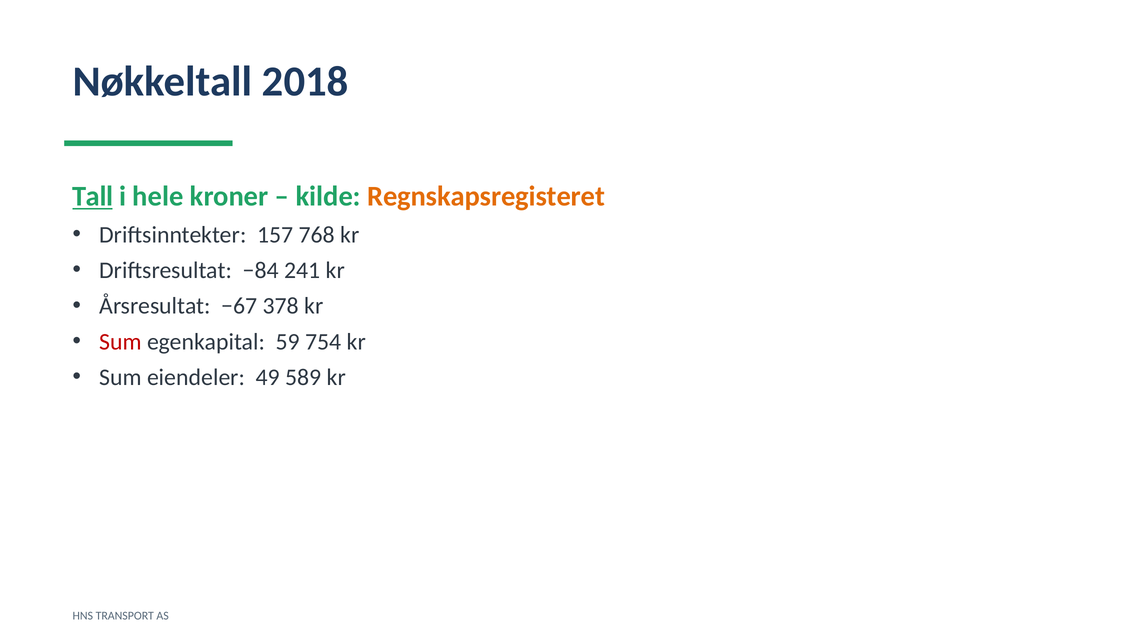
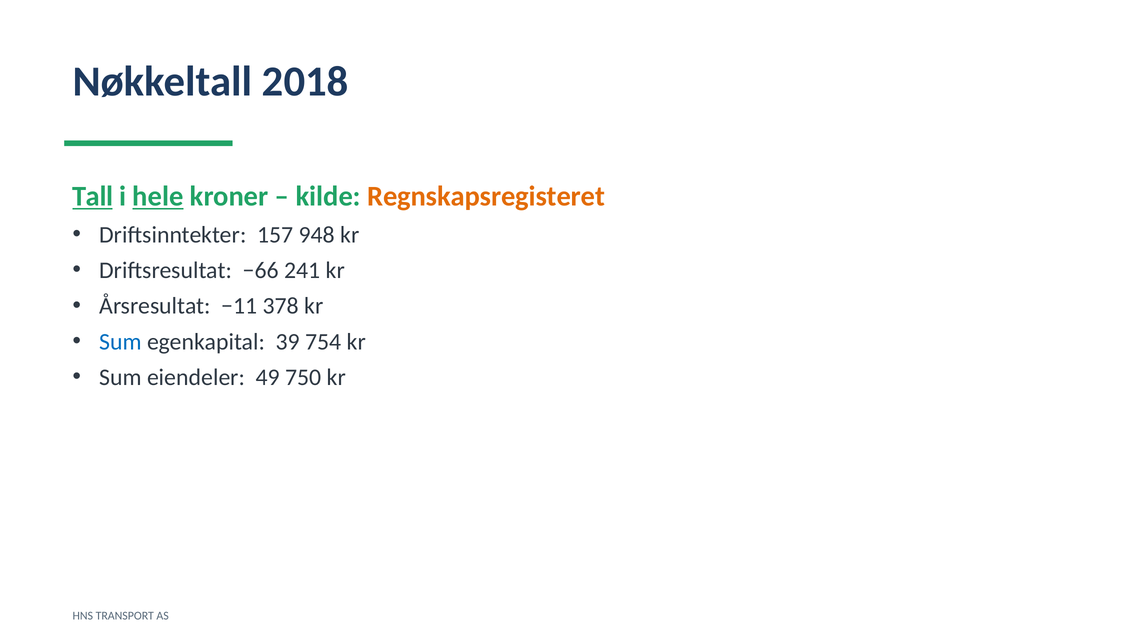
hele underline: none -> present (158, 196)
768: 768 -> 948 (317, 235)
−84: −84 -> −66 (261, 270)
−67: −67 -> −11 (239, 306)
Sum colour: red -> blue (121, 342)
59: 59 -> 39 (288, 342)
589: 589 -> 750 (303, 377)
